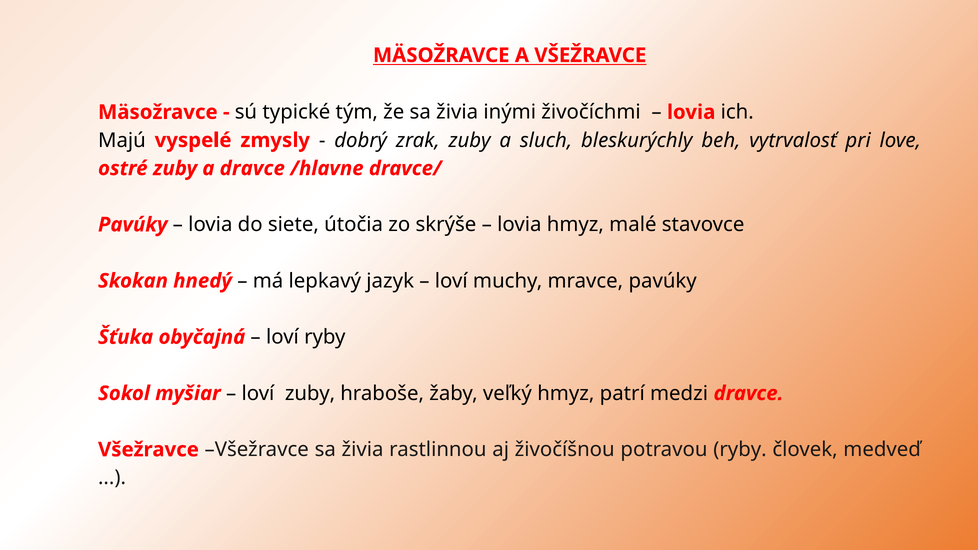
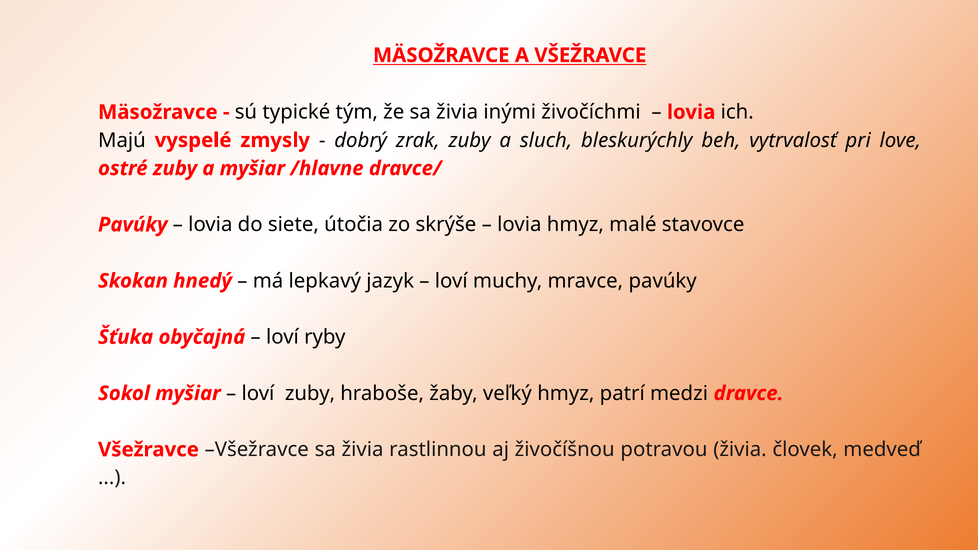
a dravce: dravce -> myšiar (252, 168)
potravou ryby: ryby -> živia (740, 450)
